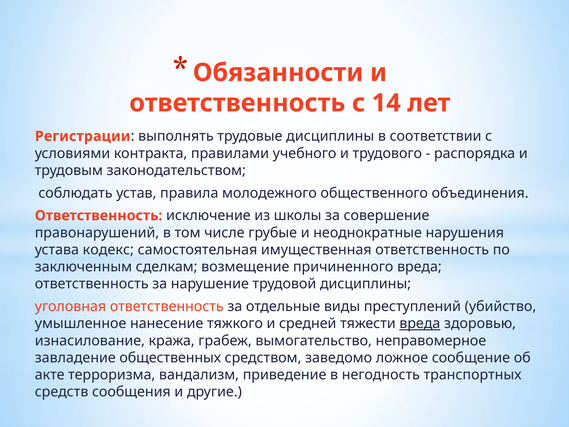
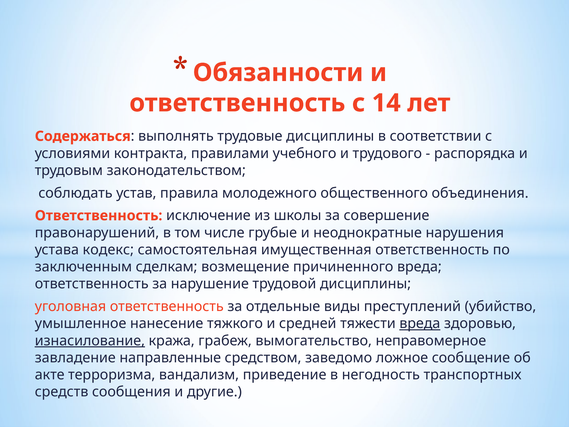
Регистрации: Регистрации -> Содержаться (83, 136)
изнасилование underline: none -> present (90, 341)
общественных: общественных -> направленные (170, 358)
